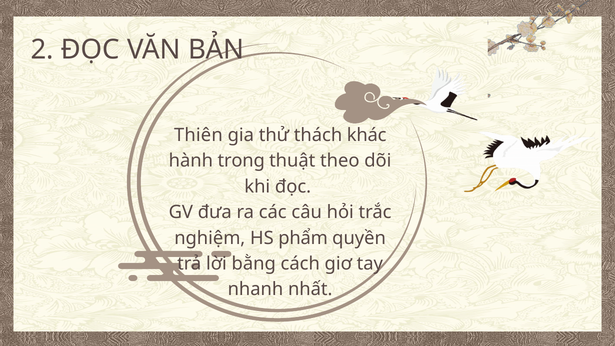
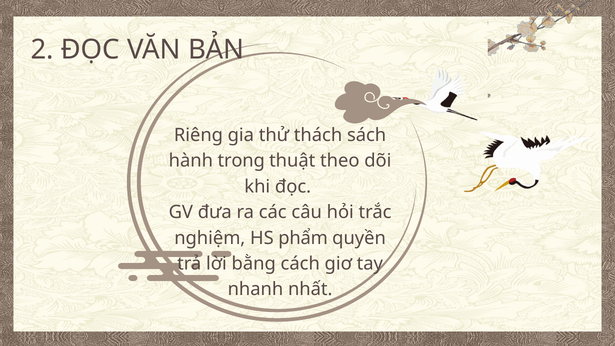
Thiên: Thiên -> Riêng (198, 135)
khác: khác -> sách (367, 135)
